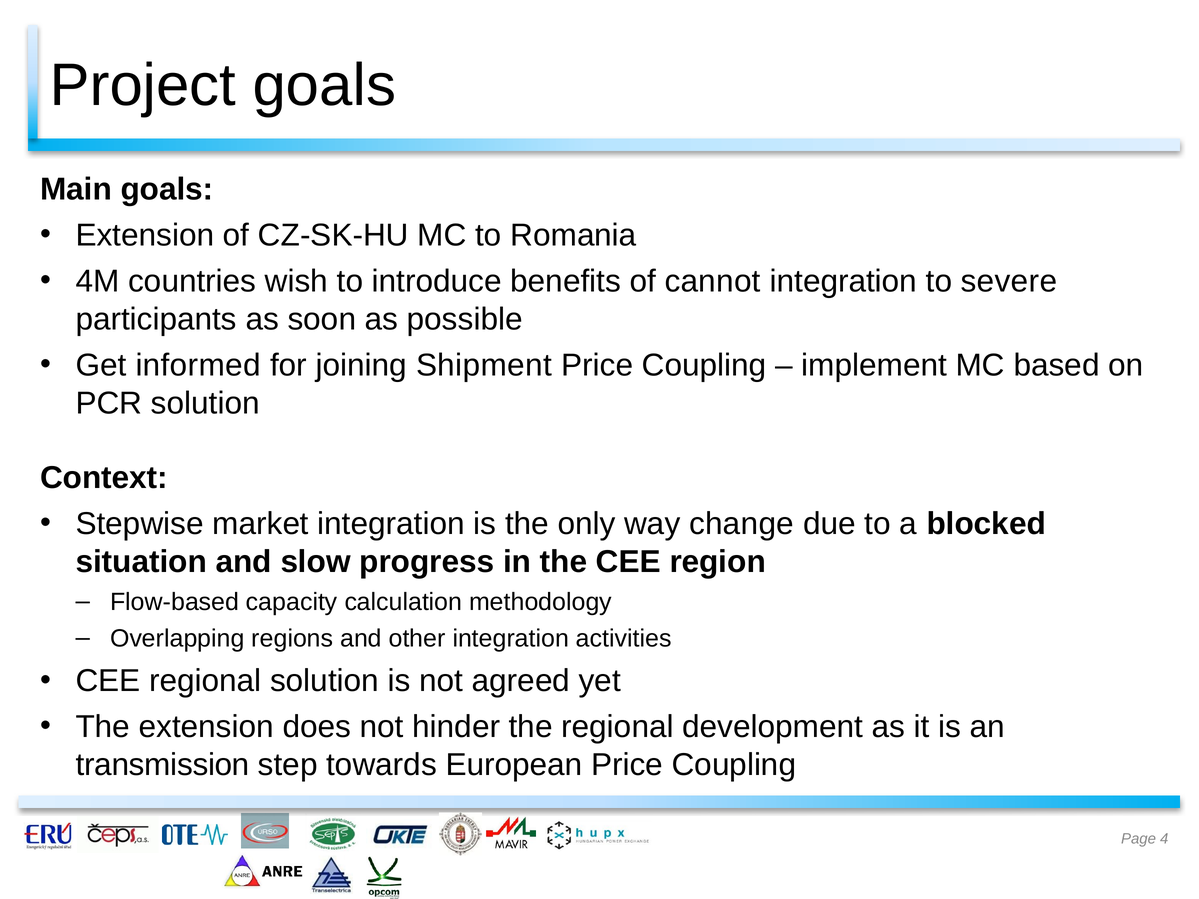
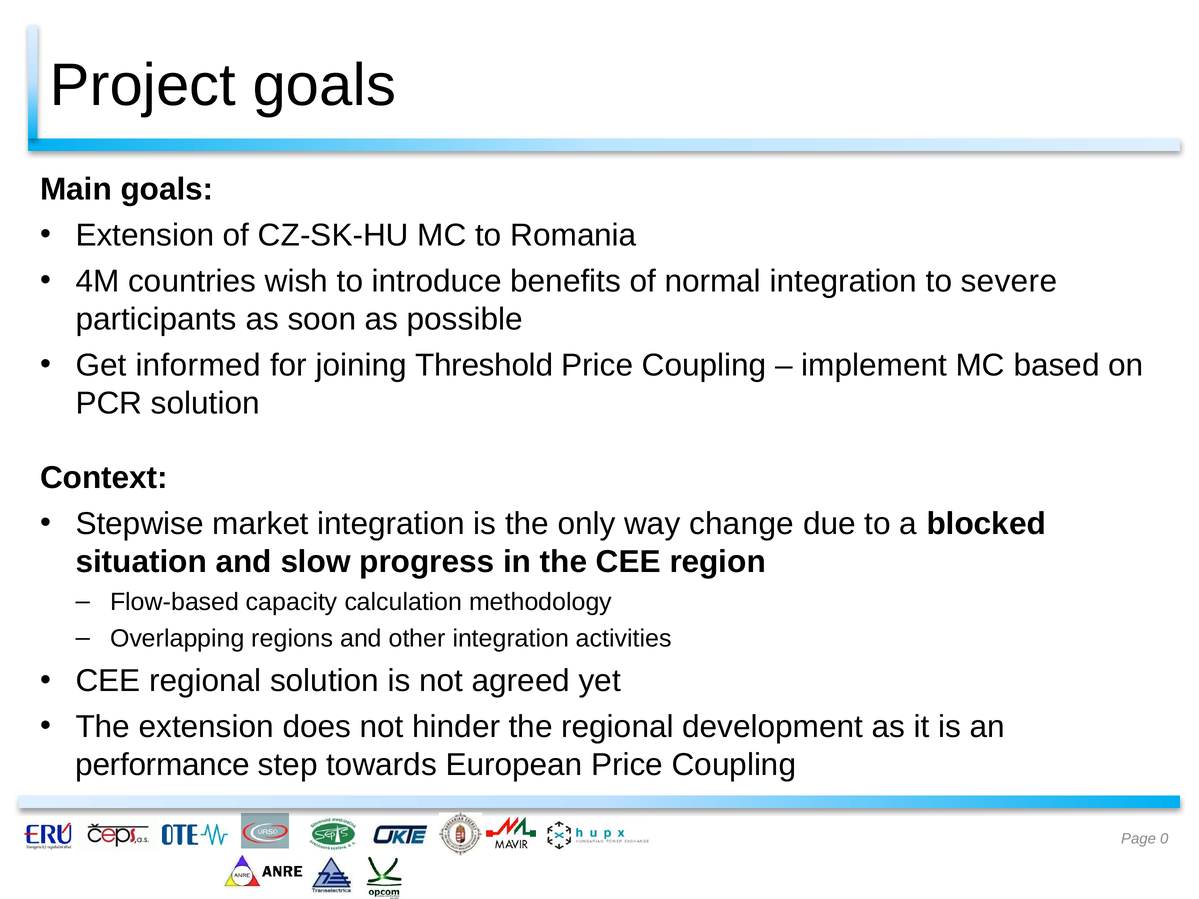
cannot: cannot -> normal (713, 281)
Shipment: Shipment -> Threshold (484, 365)
transmission: transmission -> performance (163, 765)
4: 4 -> 0 (1164, 839)
